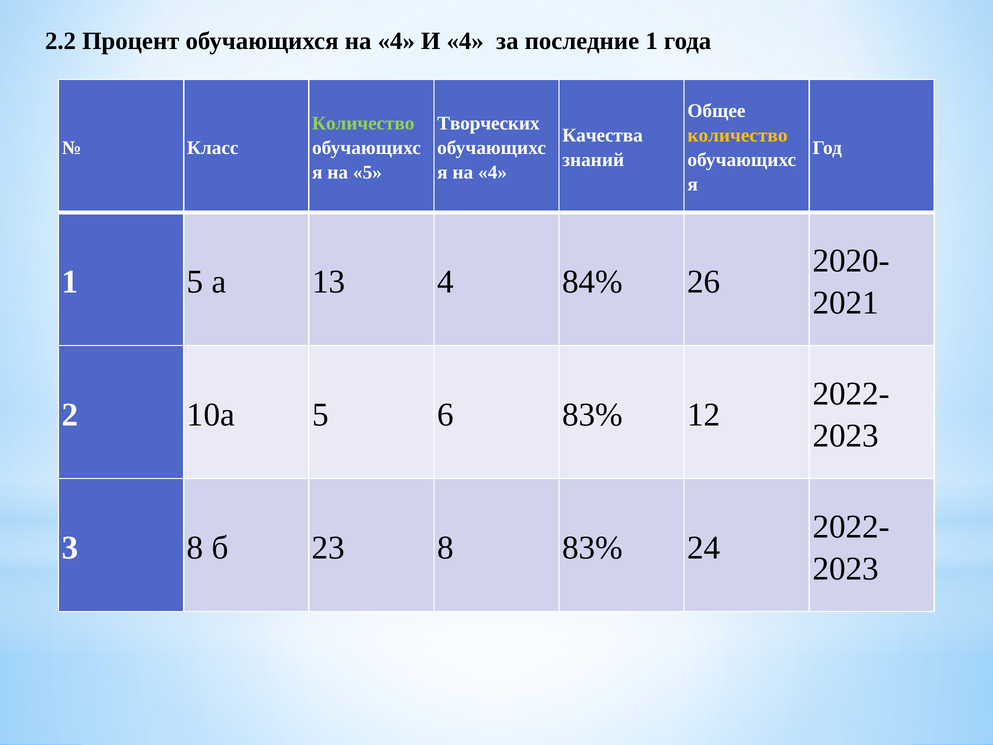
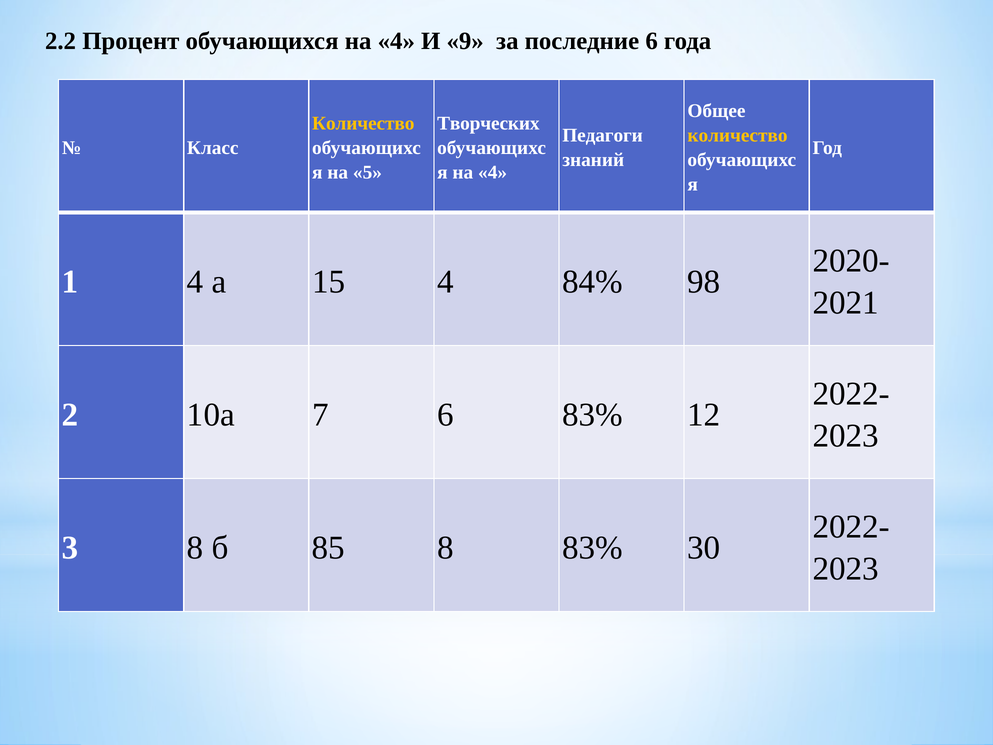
И 4: 4 -> 9 (465, 41)
последние 1: 1 -> 6 (652, 41)
Количество colour: light green -> yellow (363, 123)
Качества: Качества -> Педагоги (603, 135)
1 5: 5 -> 4 (195, 282)
13: 13 -> 15 (329, 282)
26: 26 -> 98 (704, 282)
10а 5: 5 -> 7 (320, 415)
23: 23 -> 85 (328, 548)
24: 24 -> 30 (704, 548)
